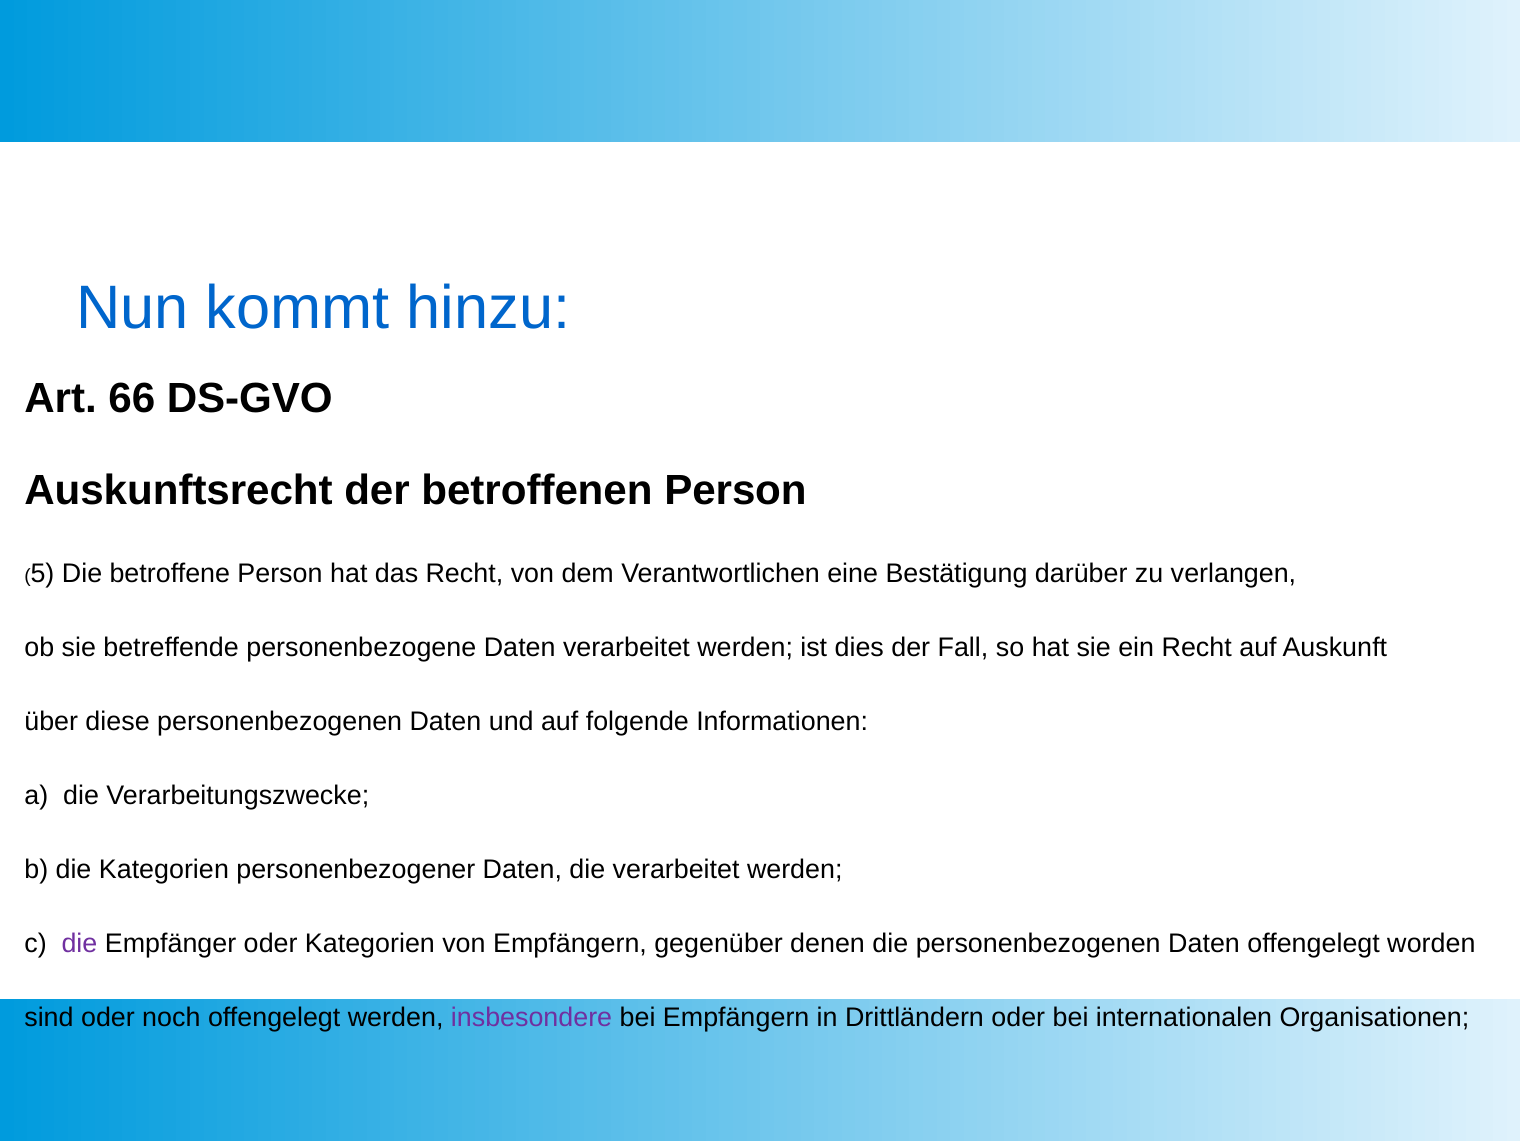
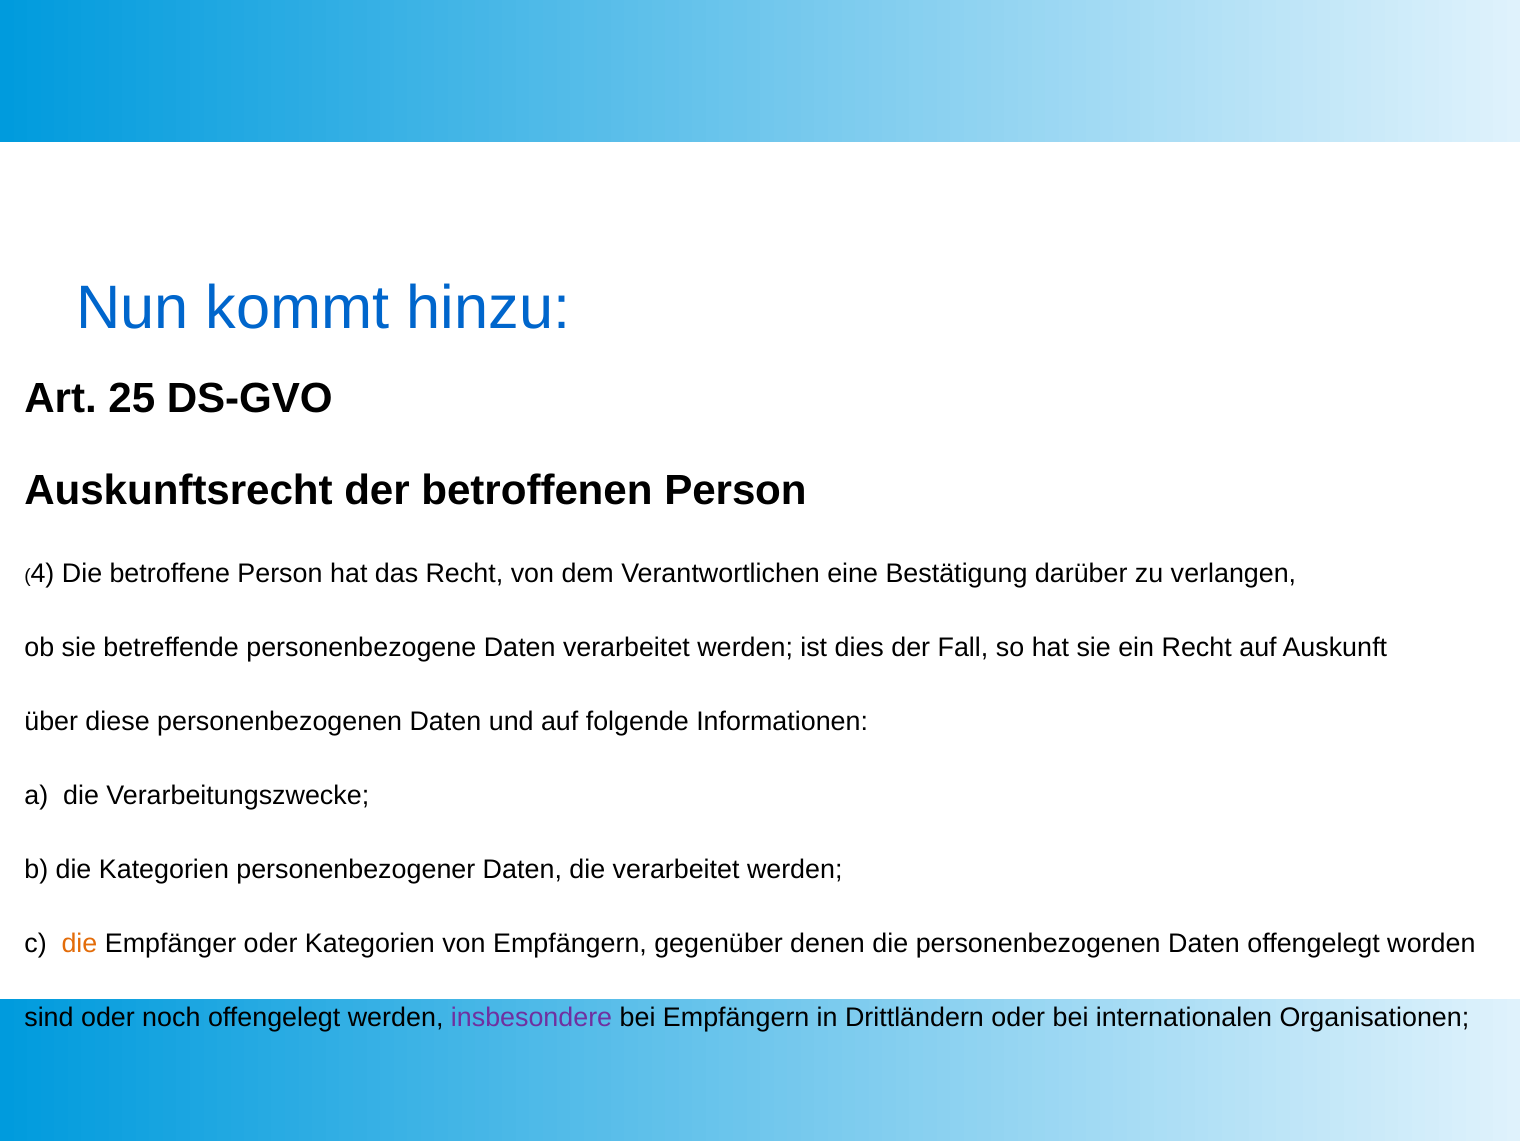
66: 66 -> 25 (132, 399)
5: 5 -> 4 (43, 573)
die colour: purple -> orange (79, 943)
